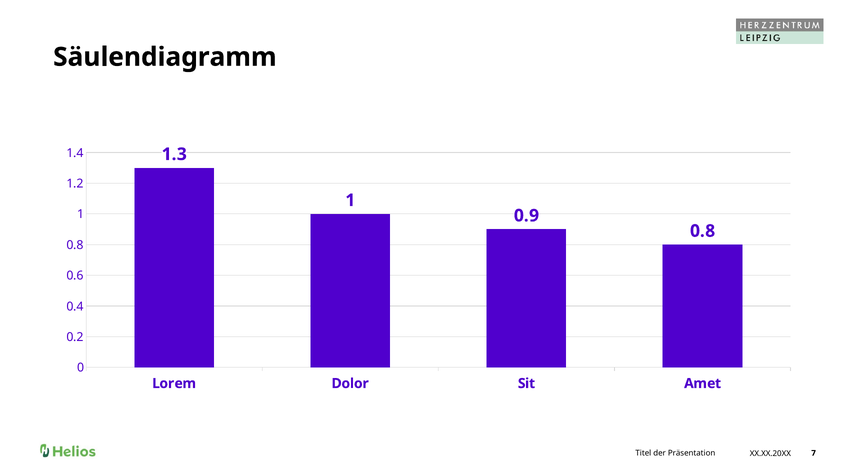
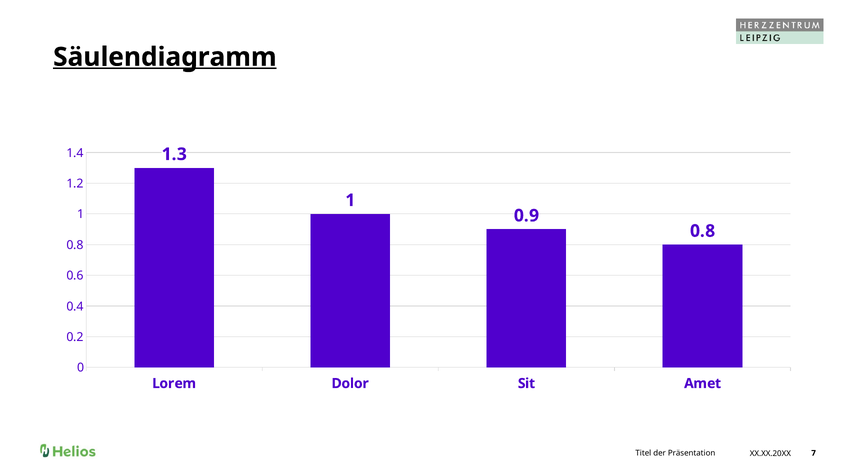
Säulendiagramm underline: none -> present (165, 57)
